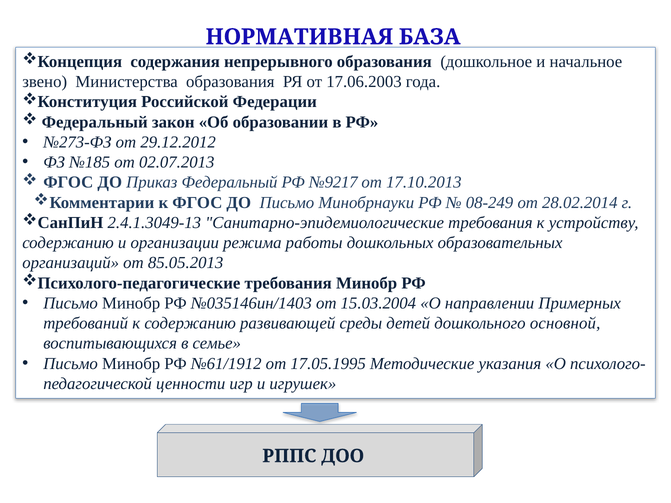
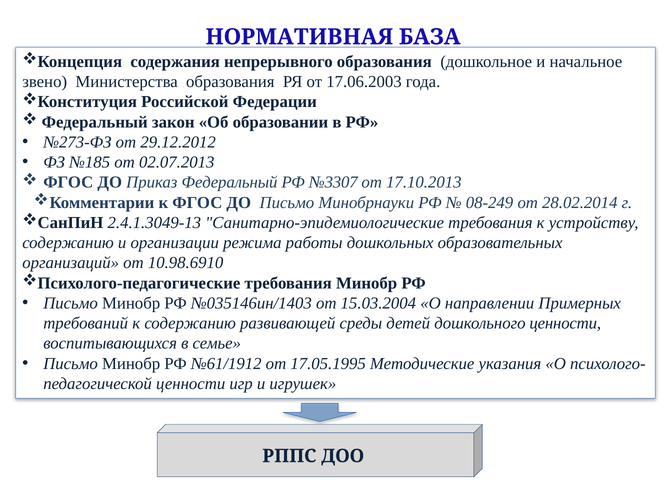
№9217: №9217 -> №3307 (333, 183)
85.05.2013: 85.05.2013 -> 10.98.6910 (186, 263)
дошкольного основной: основной -> ценности (565, 323)
